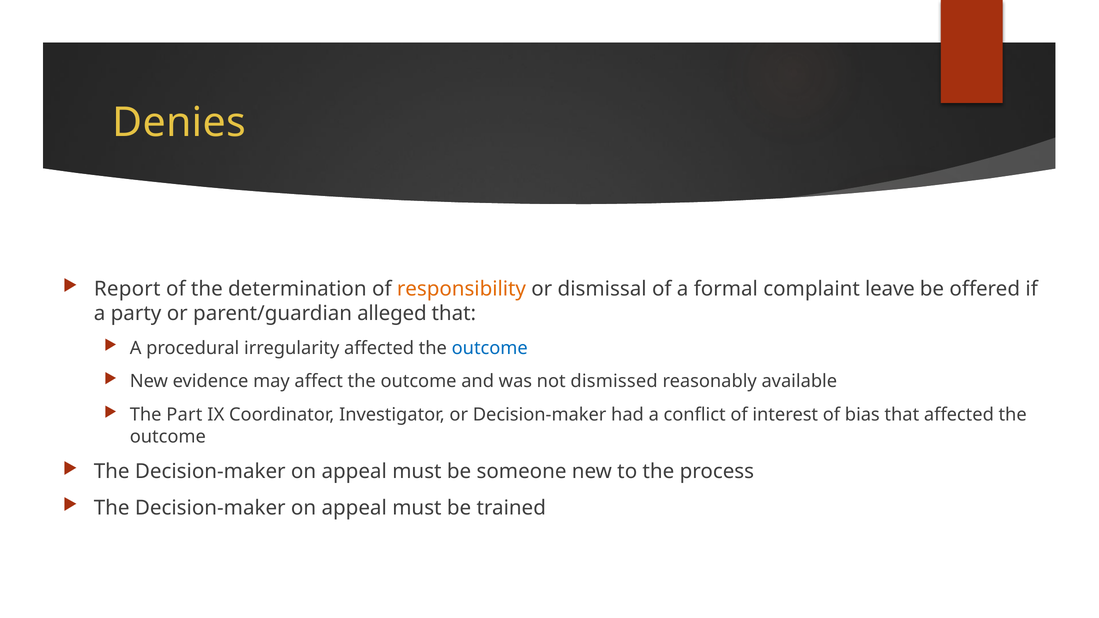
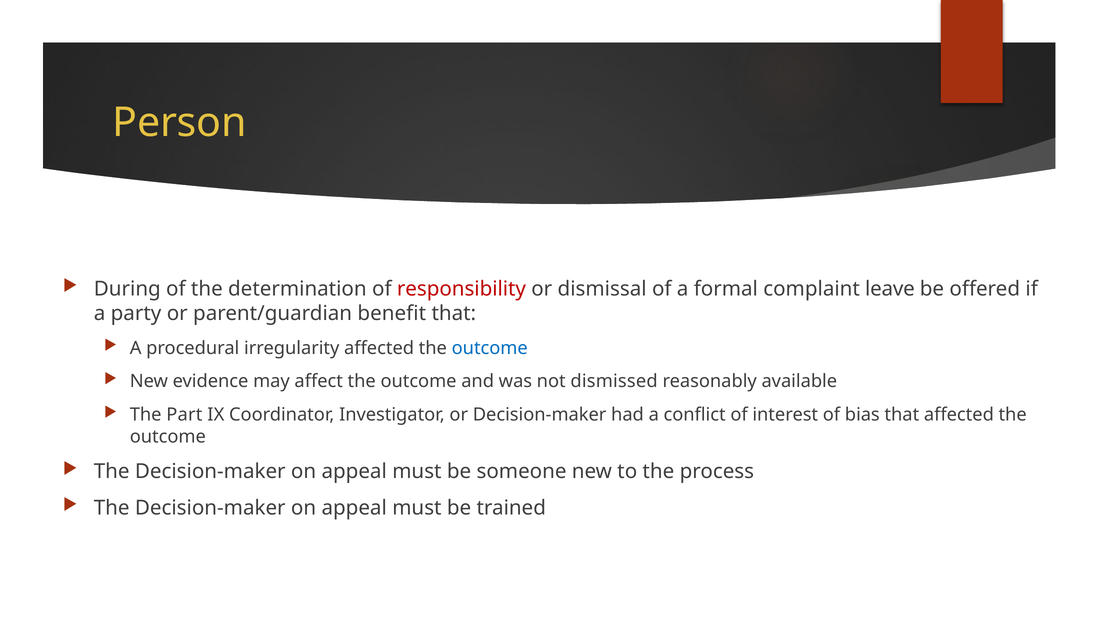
Denies: Denies -> Person (179, 122)
Report: Report -> During (127, 289)
responsibility colour: orange -> red (461, 289)
alleged: alleged -> benefit (392, 314)
